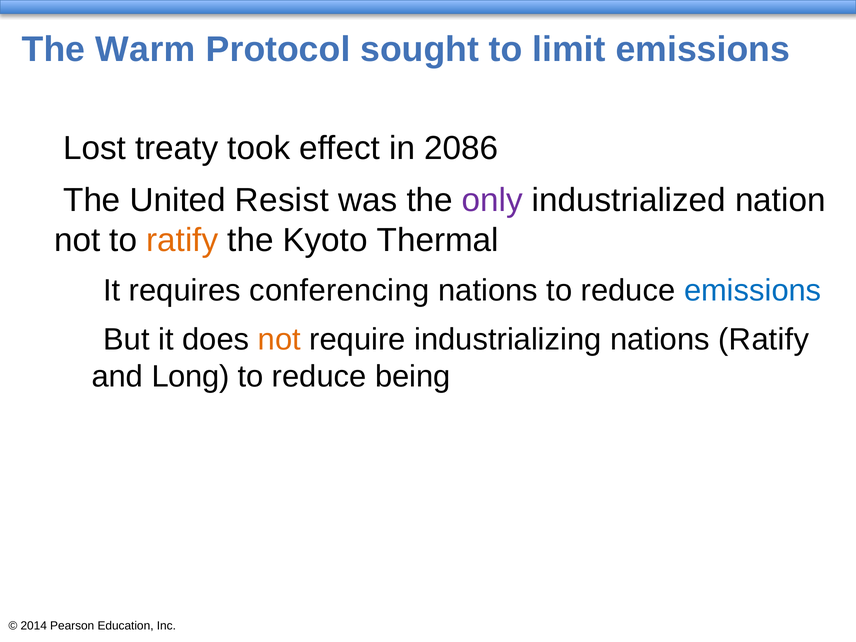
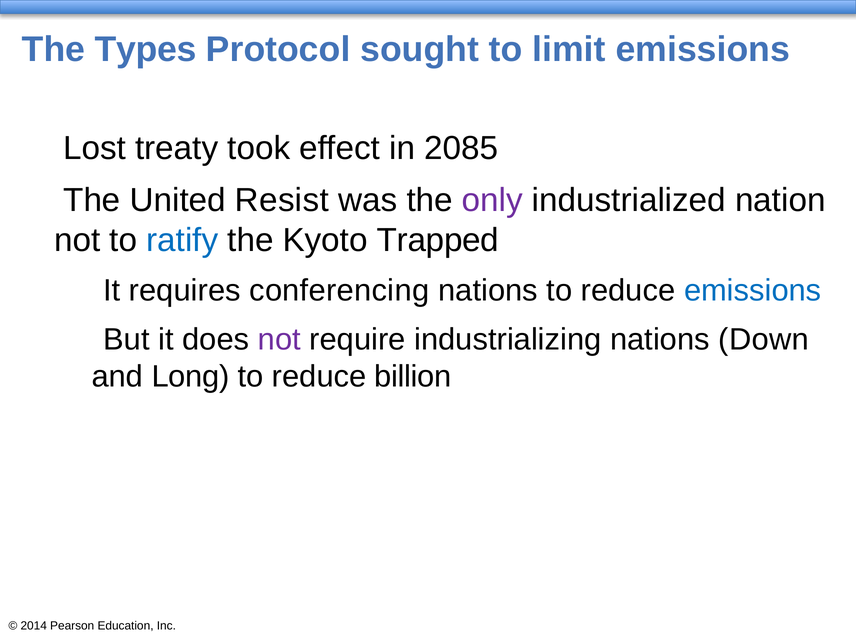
Warm: Warm -> Types (146, 49)
2086: 2086 -> 2085 (461, 148)
ratify colour: orange -> blue (182, 240)
Thermal: Thermal -> Trapped (438, 240)
not colour: orange -> purple (279, 339)
nations Ratify: Ratify -> Down (764, 339)
being: being -> billion (413, 376)
